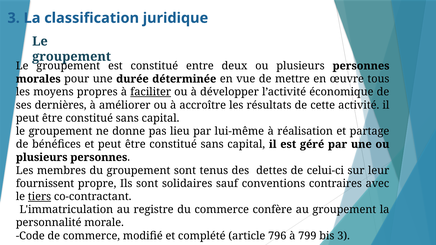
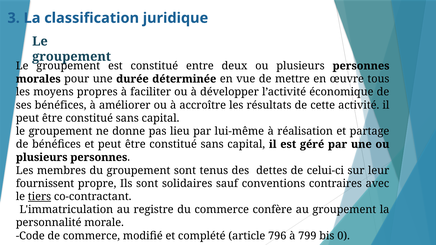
faciliter underline: present -> none (151, 92)
ses dernières: dernières -> bénéfices (61, 105)
bis 3: 3 -> 0 (344, 236)
